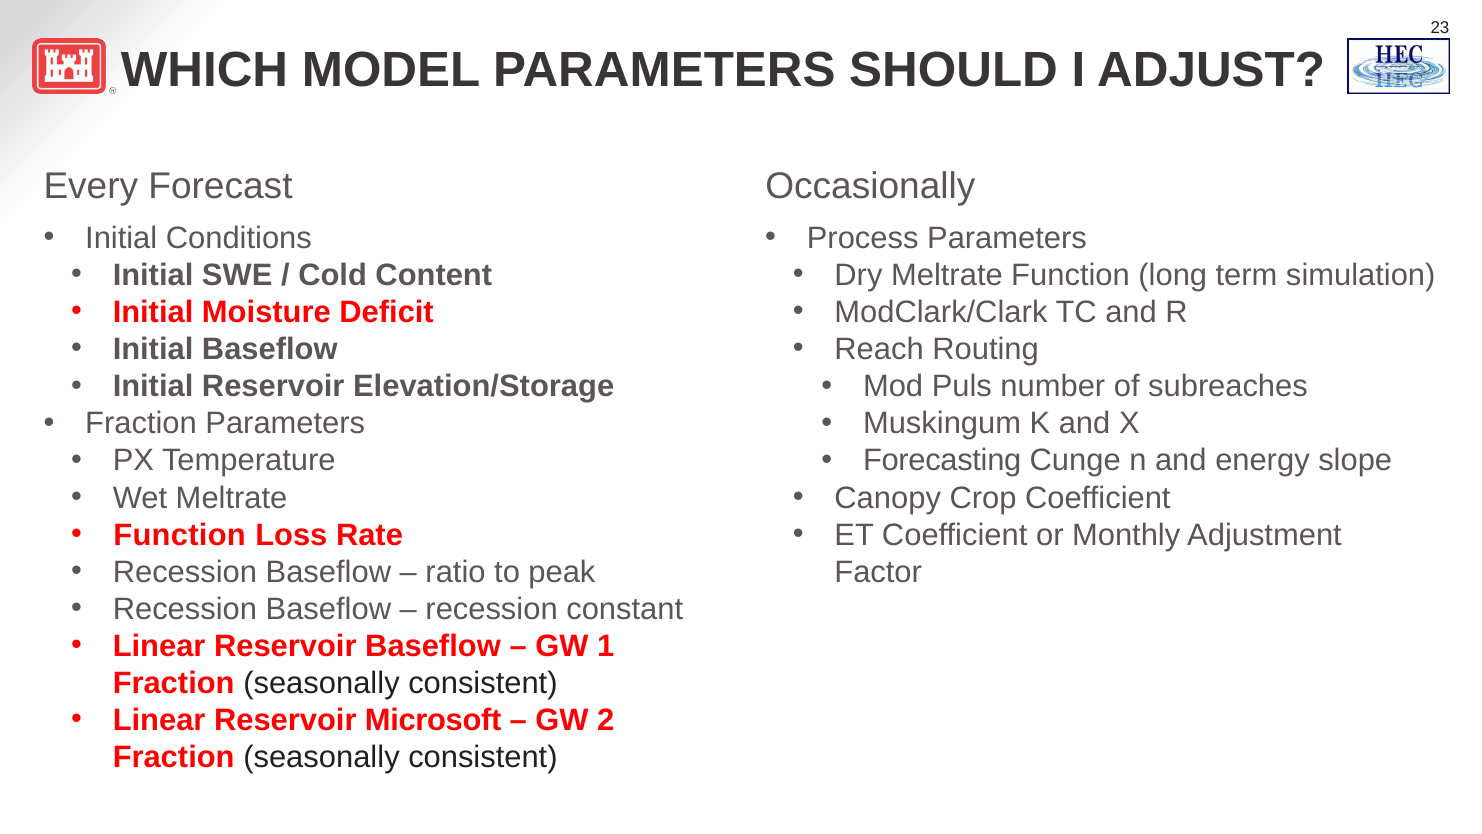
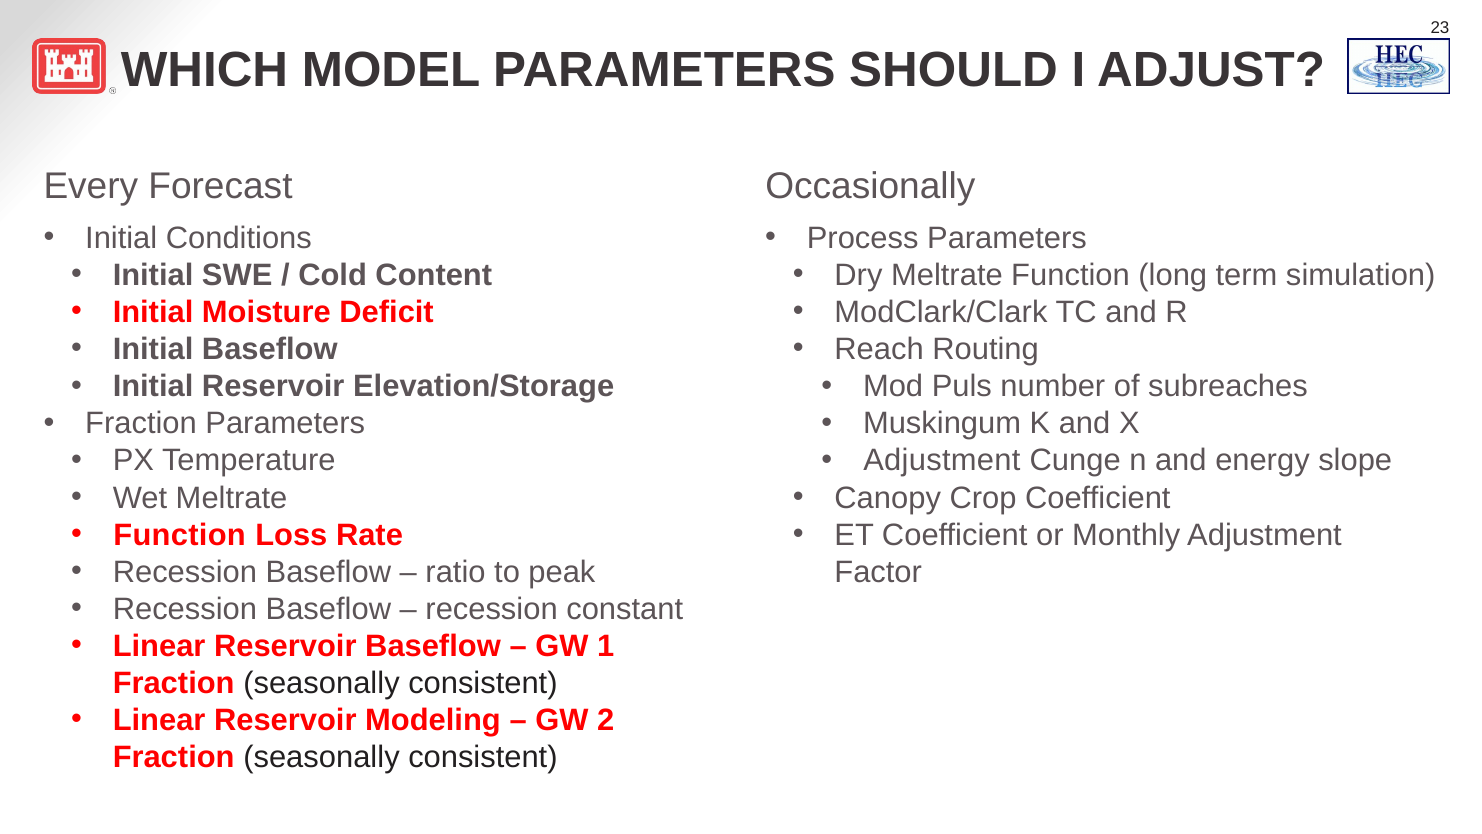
Forecasting: Forecasting -> Adjustment (942, 461)
Microsoft: Microsoft -> Modeling (433, 720)
